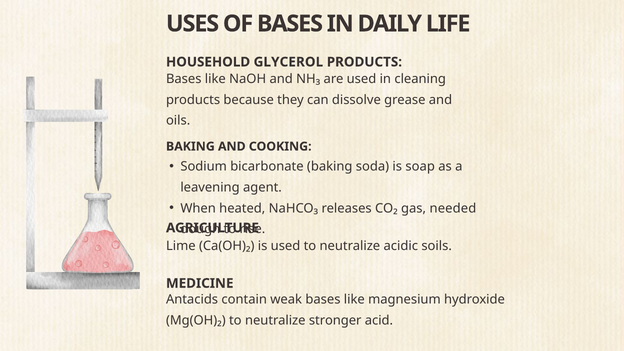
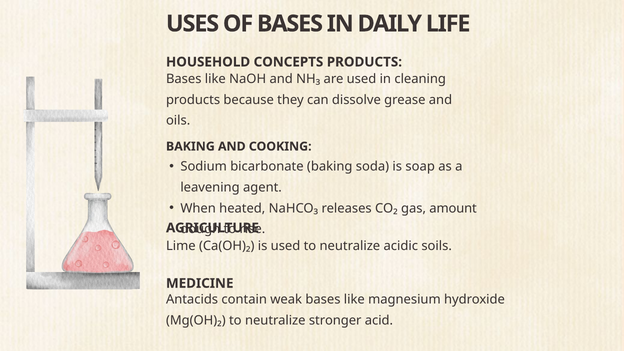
GLYCEROL: GLYCEROL -> CONCEPTS (288, 62)
needed: needed -> amount (453, 208)
